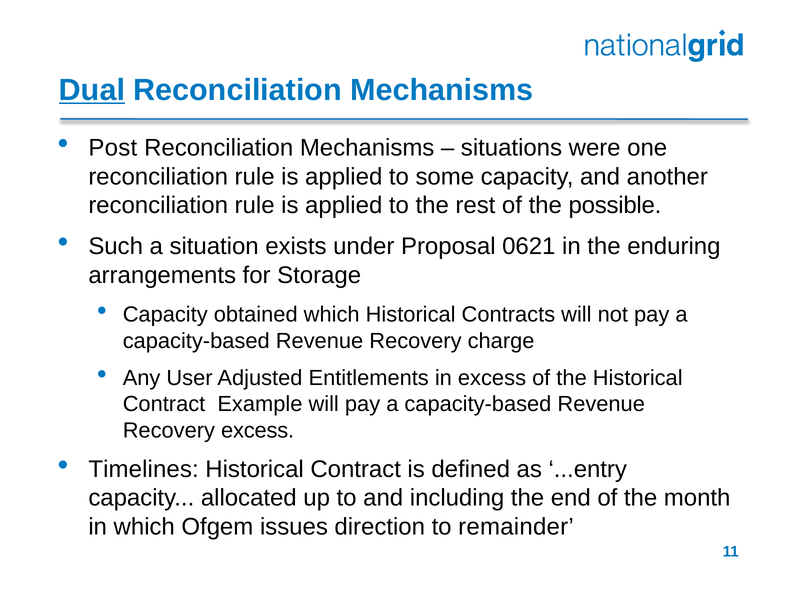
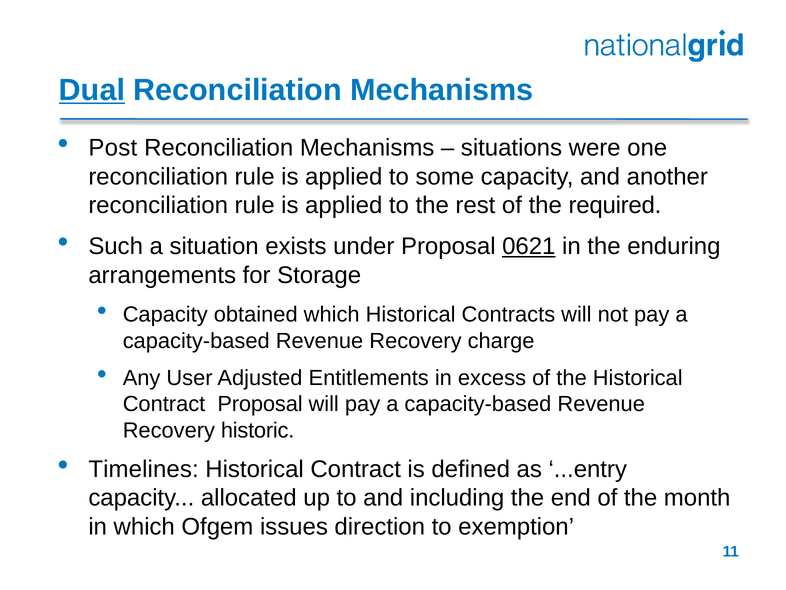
possible: possible -> required (615, 205)
0621 underline: none -> present (529, 246)
Contract Example: Example -> Proposal (260, 404)
Recovery excess: excess -> historic (258, 430)
remainder: remainder -> exemption (516, 526)
